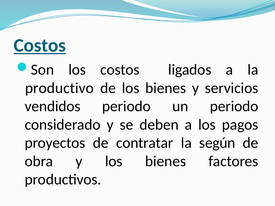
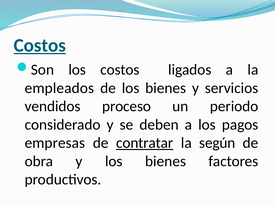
productivo: productivo -> empleados (59, 88)
vendidos periodo: periodo -> proceso (127, 106)
proyectos: proyectos -> empresas (55, 143)
contratar underline: none -> present (145, 143)
